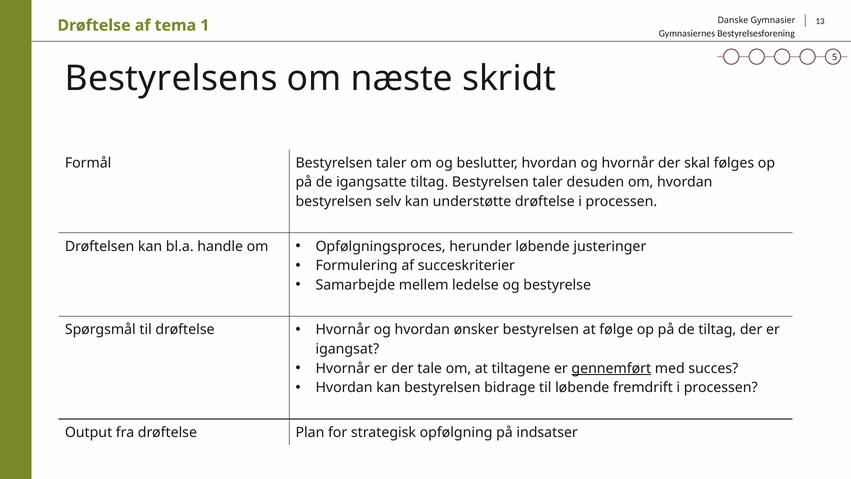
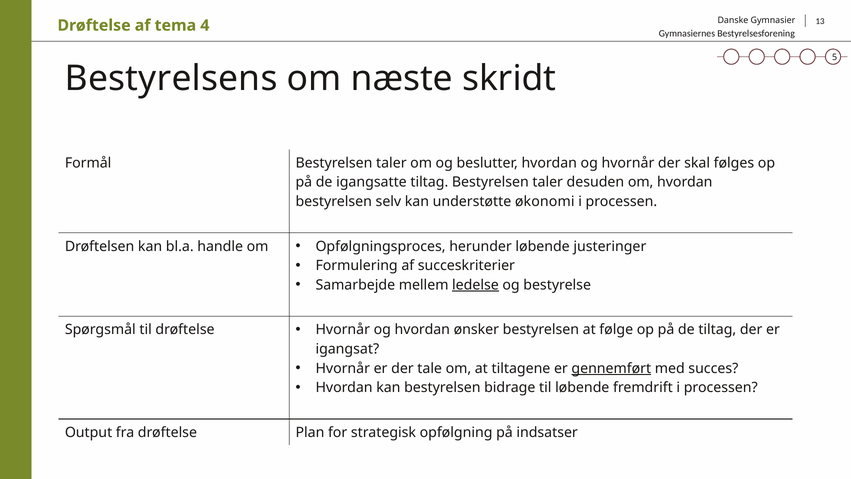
1: 1 -> 4 (205, 25)
understøtte drøftelse: drøftelse -> økonomi (545, 201)
ledelse underline: none -> present (475, 285)
